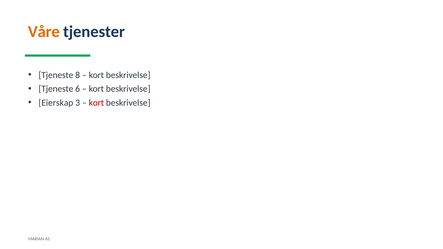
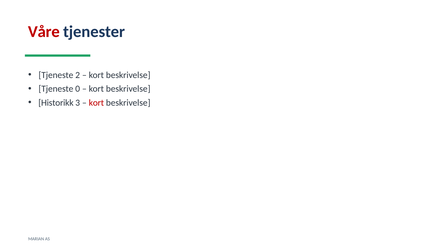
Våre colour: orange -> red (44, 32)
8: 8 -> 2 (78, 75)
6: 6 -> 0 (78, 89)
Eierskap: Eierskap -> Historikk (56, 103)
